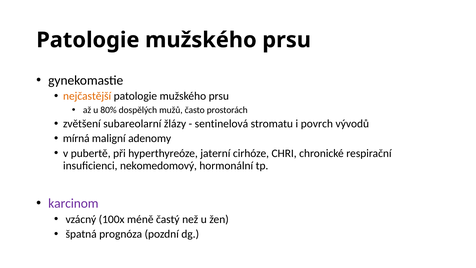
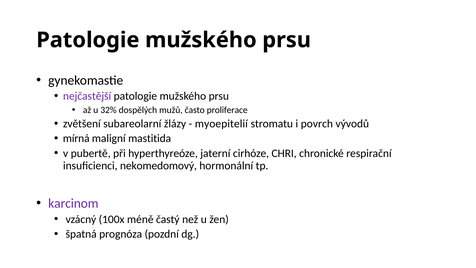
nejčastější colour: orange -> purple (87, 96)
80%: 80% -> 32% (108, 110)
prostorách: prostorách -> proliferace (227, 110)
sentinelová: sentinelová -> myoepitelií (221, 124)
adenomy: adenomy -> mastitida (150, 138)
